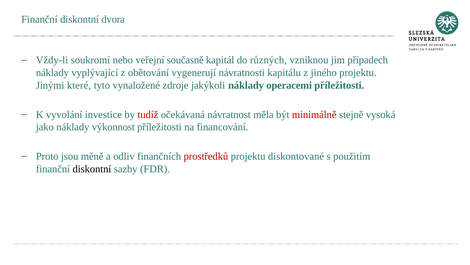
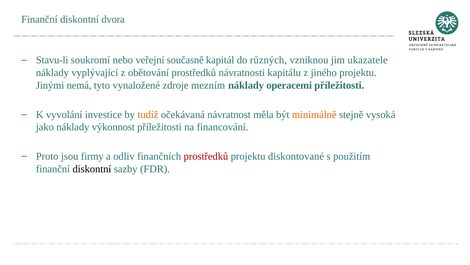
Vždy-li: Vždy-li -> Stavu-li (52, 60)
případech: případech -> ukazatele (368, 60)
obětování vygenerují: vygenerují -> prostředků (194, 73)
které: které -> nemá (79, 85)
jakýkoli: jakýkoli -> mezním (208, 85)
tudíž colour: red -> orange (148, 114)
minimálně colour: red -> orange (314, 114)
měně: měně -> firmy (92, 156)
